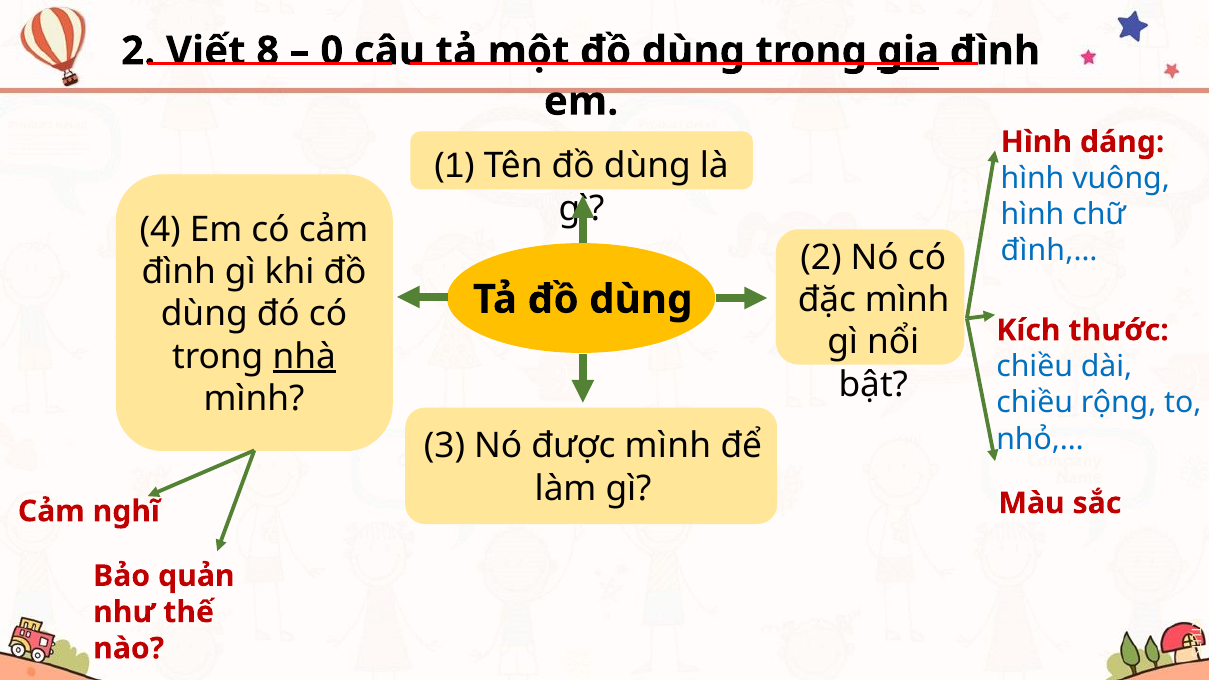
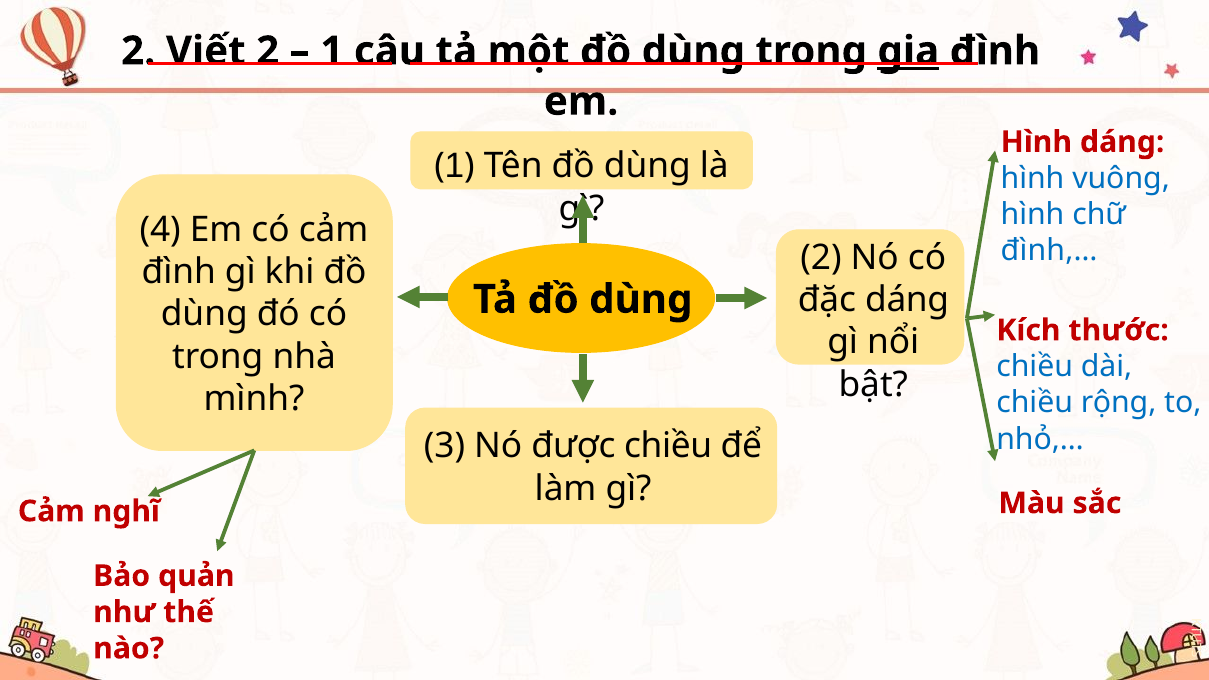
Viết 8: 8 -> 2 (268, 51)
0: 0 -> 1 (332, 51)
đặc mình: mình -> dáng (907, 300)
nhà underline: present -> none (304, 356)
được mình: mình -> chiều (668, 446)
